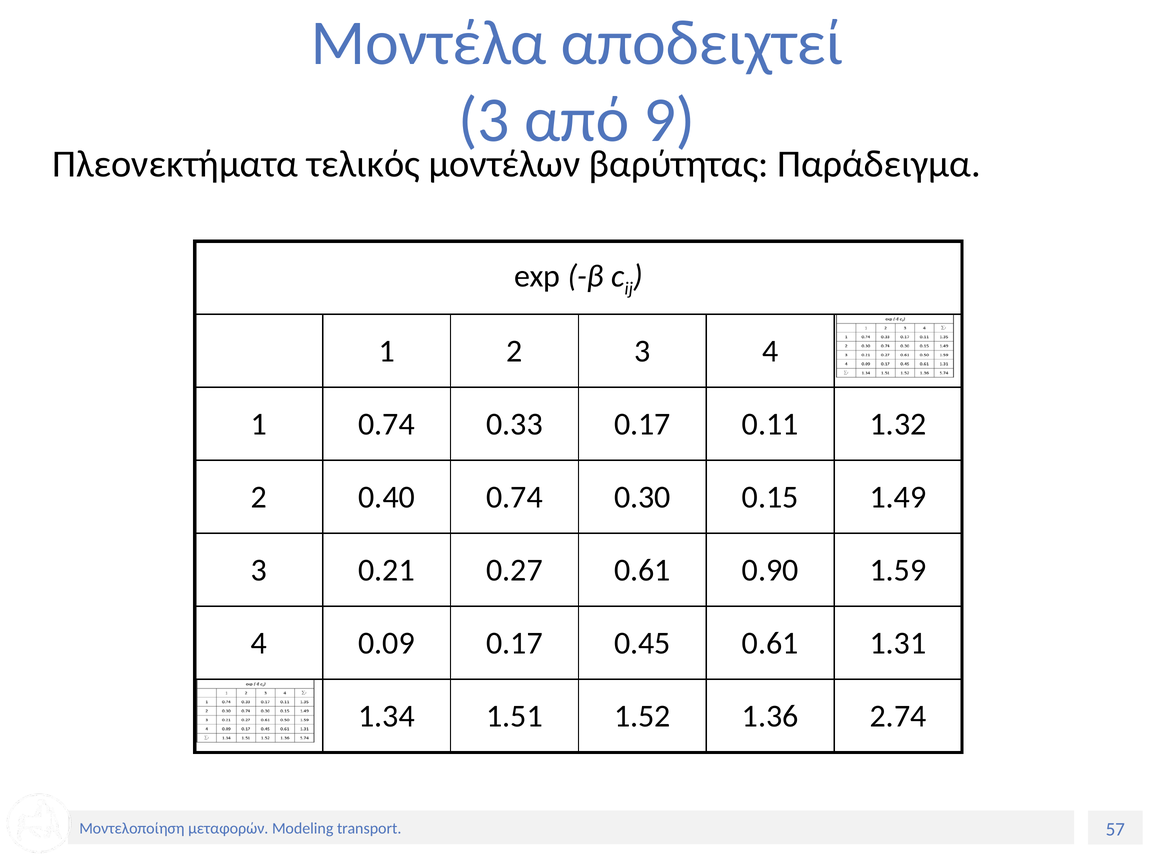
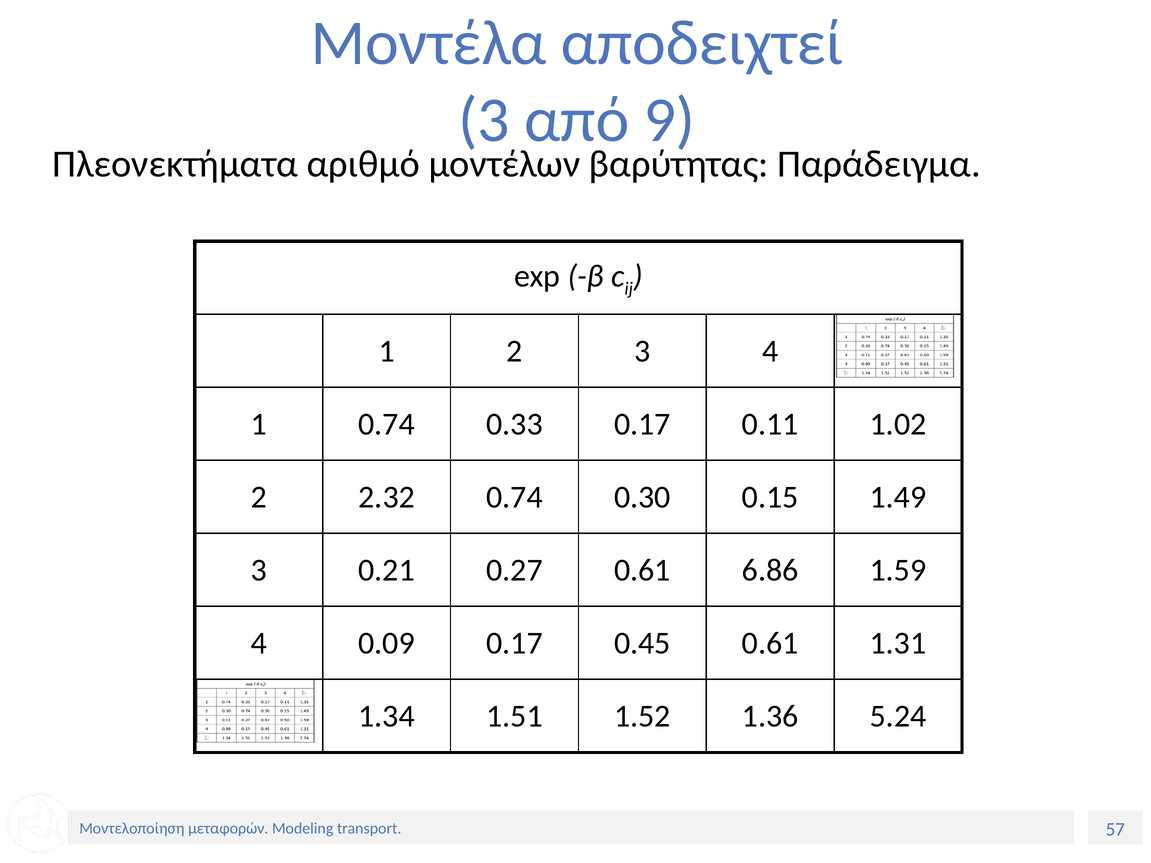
τελικός: τελικός -> αριθμό (363, 164)
1.32: 1.32 -> 1.02 (898, 424)
0.40: 0.40 -> 2.32 (387, 497)
0.90: 0.90 -> 6.86 (770, 570)
2.74: 2.74 -> 5.24 (898, 716)
